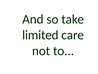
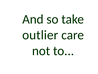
limited: limited -> outlier (40, 35)
